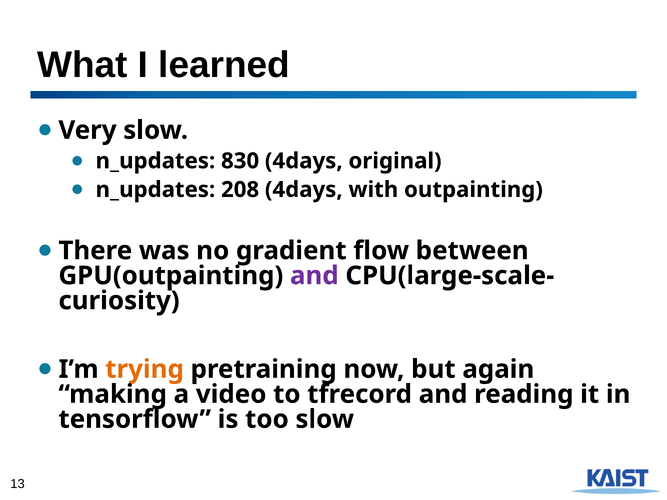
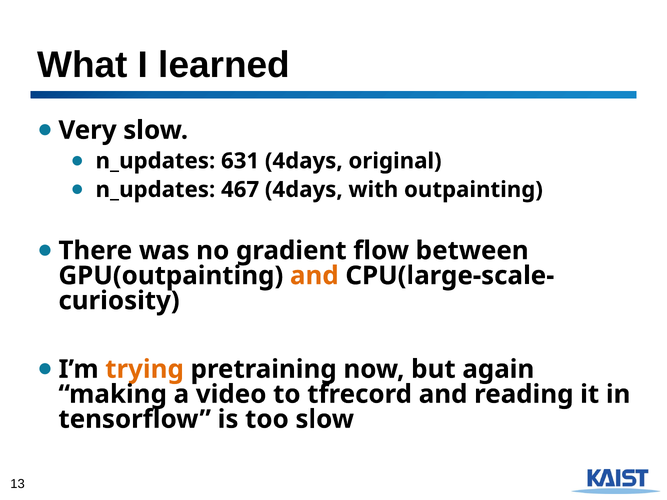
830: 830 -> 631 (240, 161)
208: 208 -> 467 (240, 190)
and colour: purple -> orange (314, 276)
